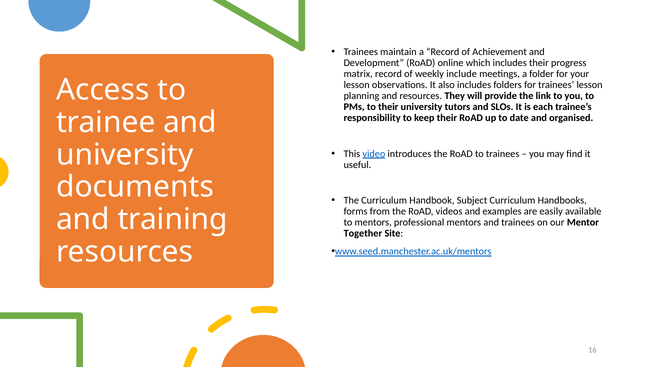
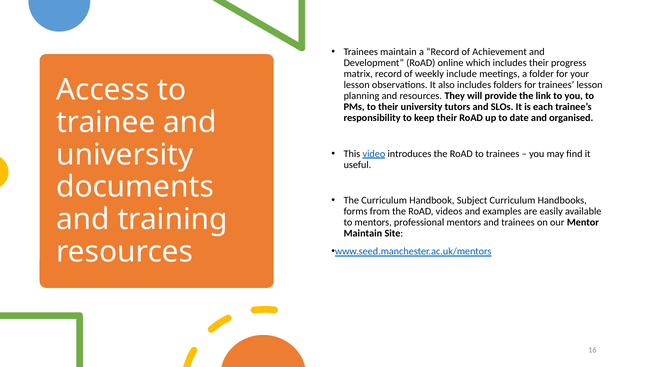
Together: Together -> Maintain (363, 234)
